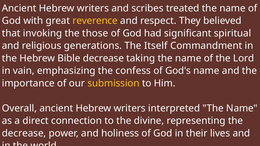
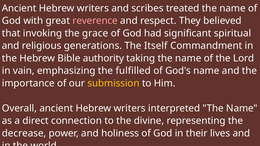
reverence colour: yellow -> pink (95, 21)
those: those -> grace (95, 33)
Bible decrease: decrease -> authority (103, 58)
confess: confess -> fulfilled (133, 71)
